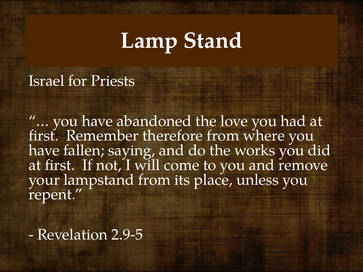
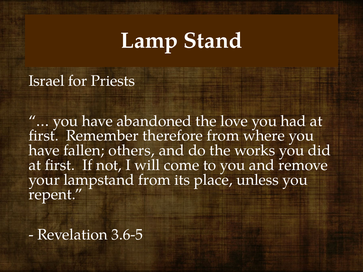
saying: saying -> others (132, 151)
2.9-5: 2.9-5 -> 3.6-5 (127, 235)
